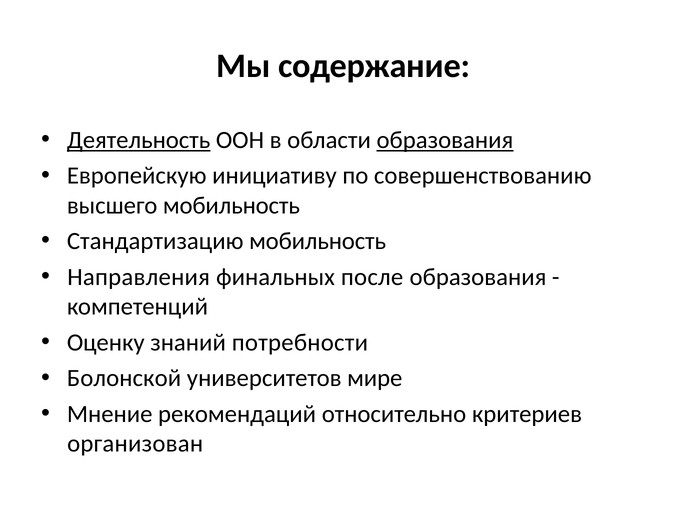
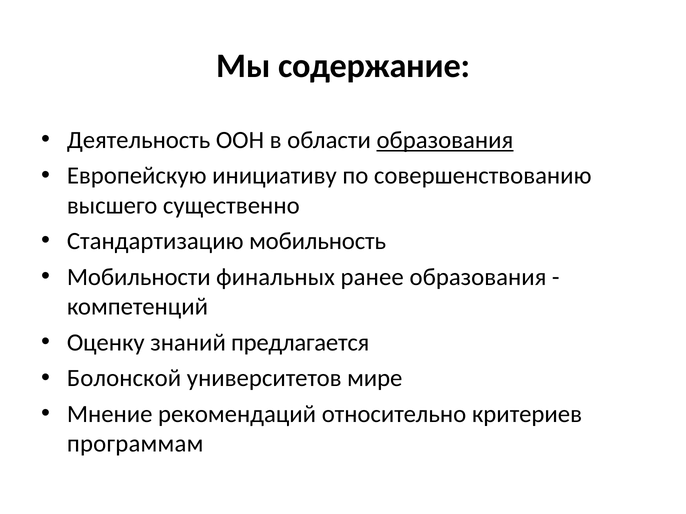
Деятельность underline: present -> none (139, 140)
высшего мобильность: мобильность -> существенно (231, 206)
Направления: Направления -> Мобильности (139, 277)
после: после -> ранее (372, 277)
потребности: потребности -> предлагается (300, 343)
организован: организован -> программам (135, 444)
